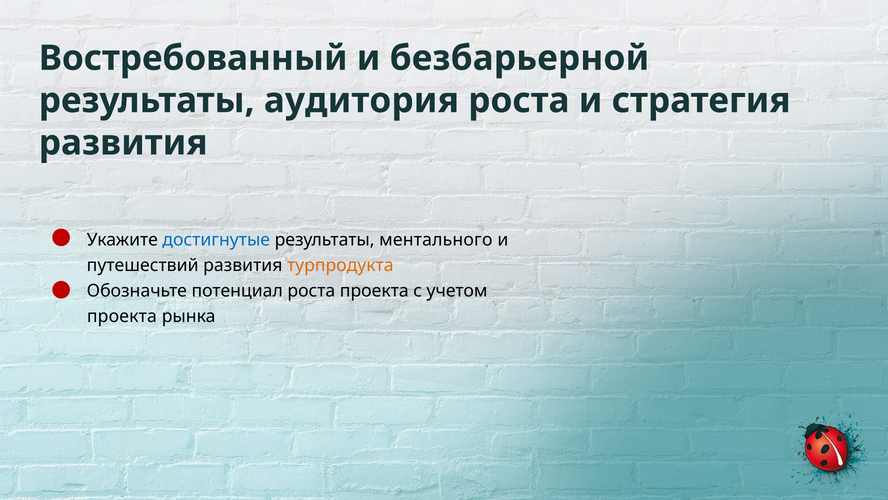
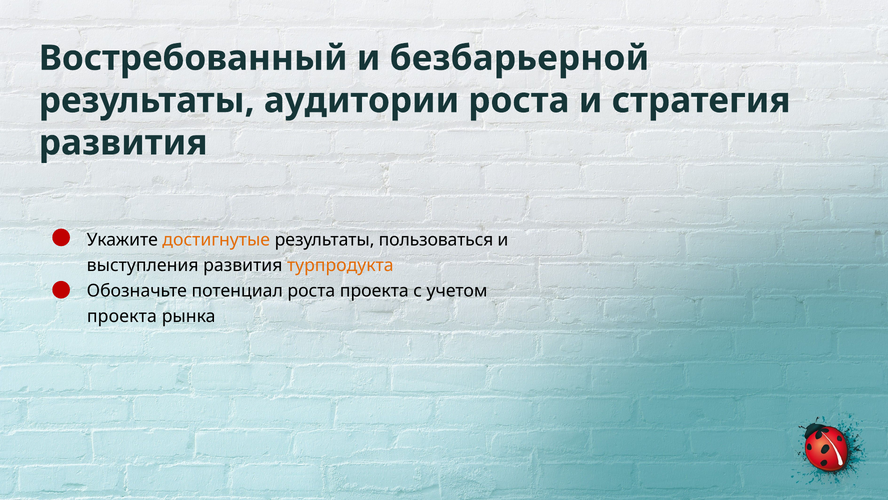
аудитория: аудитория -> аудитории (362, 100)
достигнутые colour: blue -> orange (216, 240)
ментального: ментального -> пользоваться (436, 240)
путешествий: путешествий -> выступления (143, 266)
